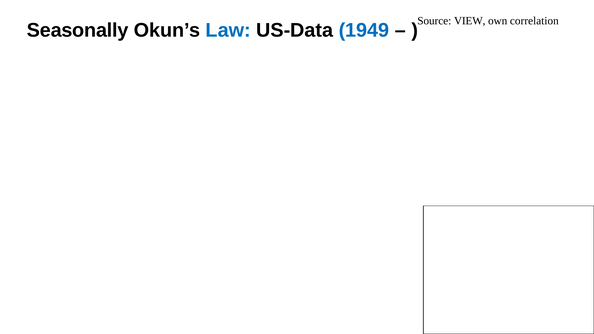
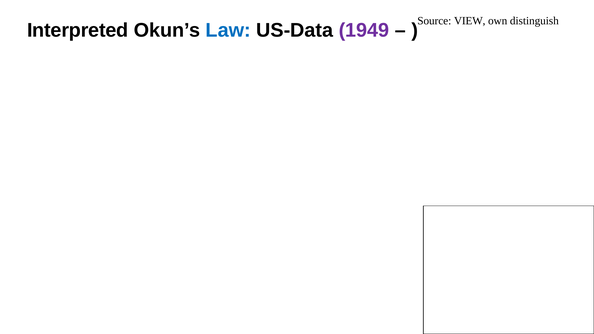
correlation: correlation -> distinguish (534, 21)
Seasonally: Seasonally -> Interpreted (78, 30)
1949 colour: blue -> purple (364, 30)
